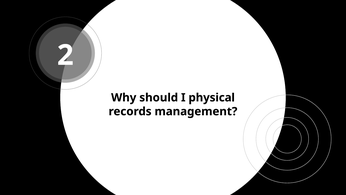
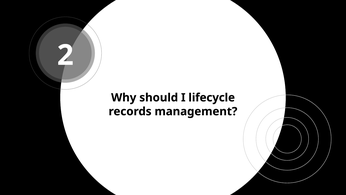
physical: physical -> lifecycle (212, 97)
